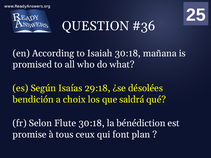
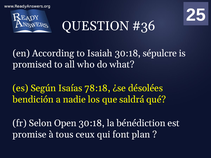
mañana: mañana -> sépulcre (160, 53)
29:18: 29:18 -> 78:18 (97, 88)
choix: choix -> nadie (74, 100)
Flute: Flute -> Open (65, 123)
